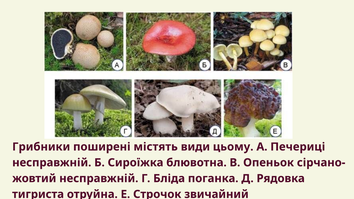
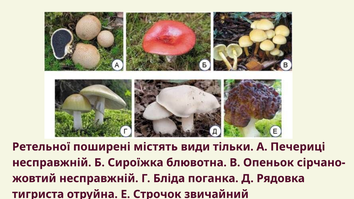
Грибники: Грибники -> Ретельної (41, 147)
цьому: цьому -> тільки (233, 147)
